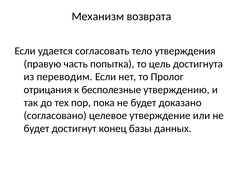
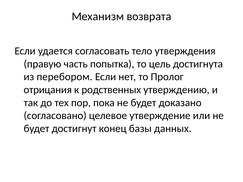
переводим: переводим -> перебором (65, 77)
бесполезные: бесполезные -> родственных (111, 90)
